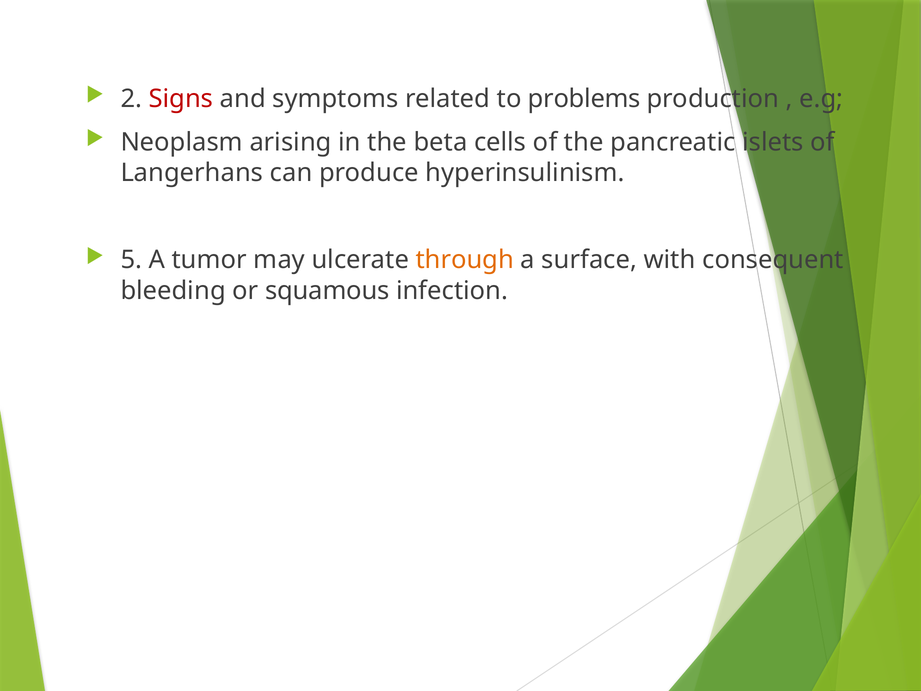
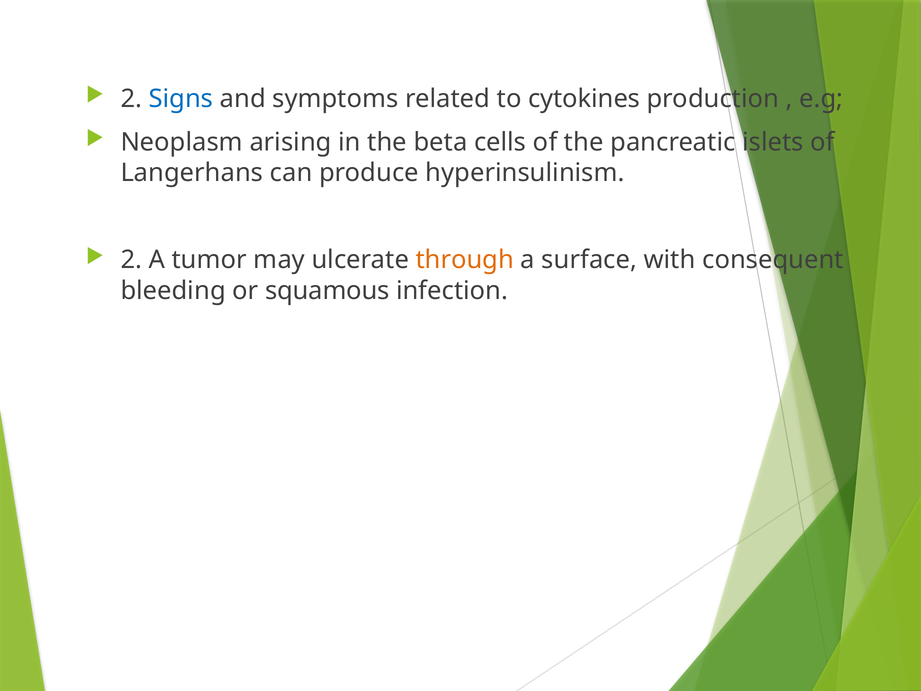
Signs colour: red -> blue (181, 99)
problems: problems -> cytokines (584, 99)
5: 5 -> 2 (131, 260)
